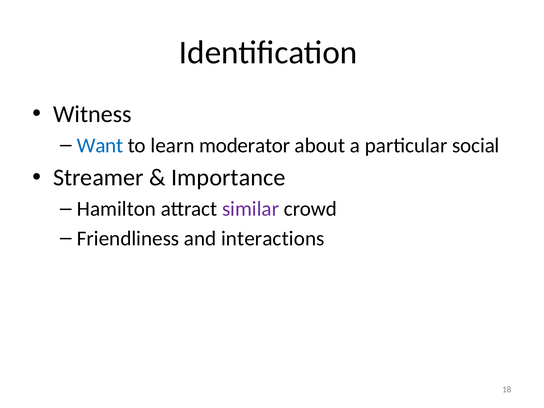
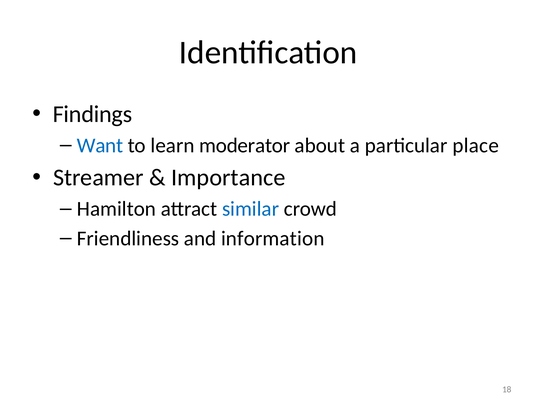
Witness: Witness -> Findings (92, 114)
social: social -> place (476, 145)
similar colour: purple -> blue (251, 209)
interactions: interactions -> information (273, 239)
